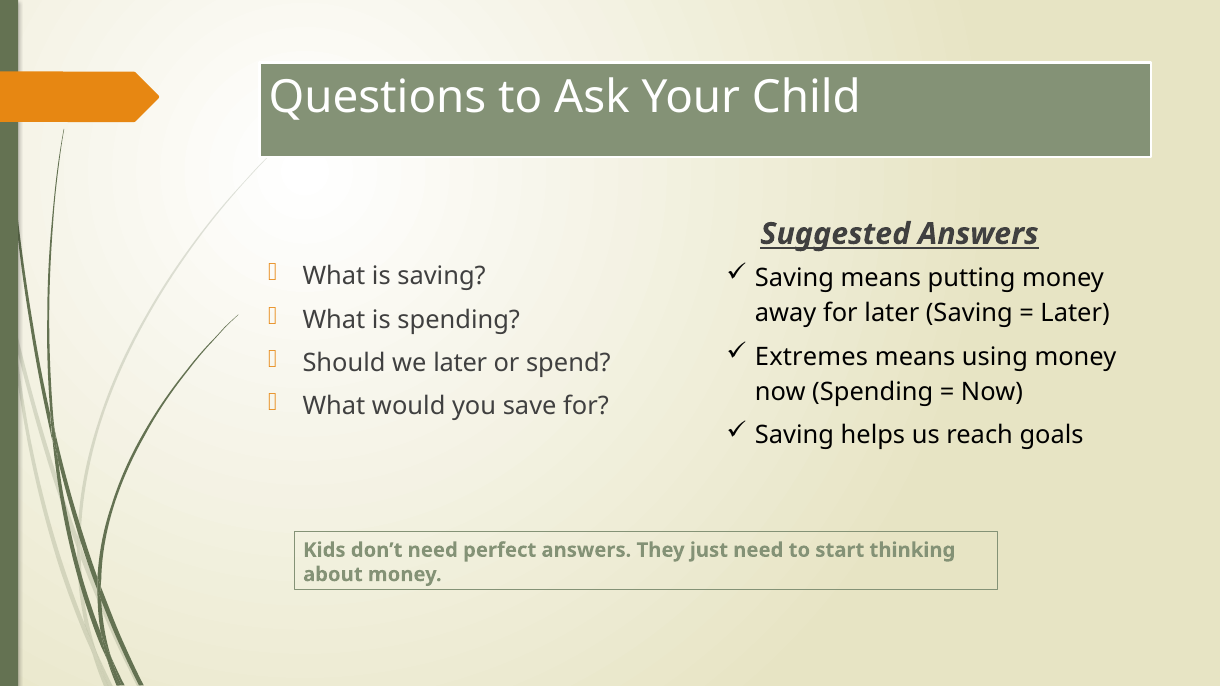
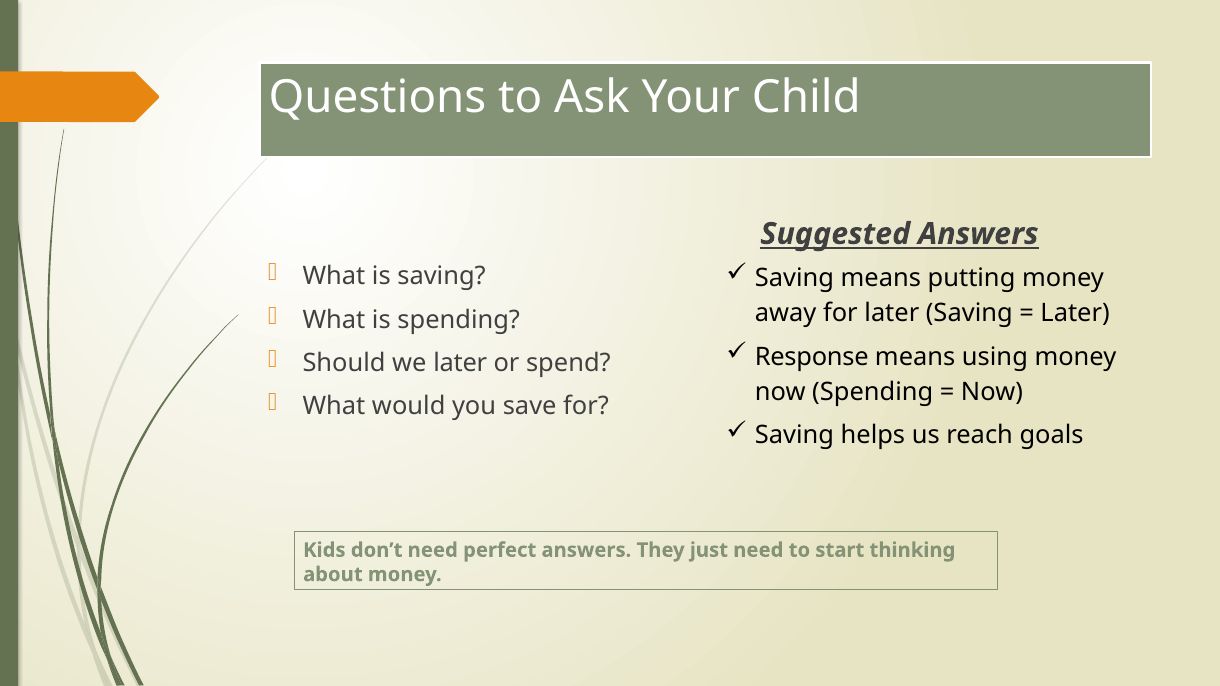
Extremes: Extremes -> Response (812, 357)
